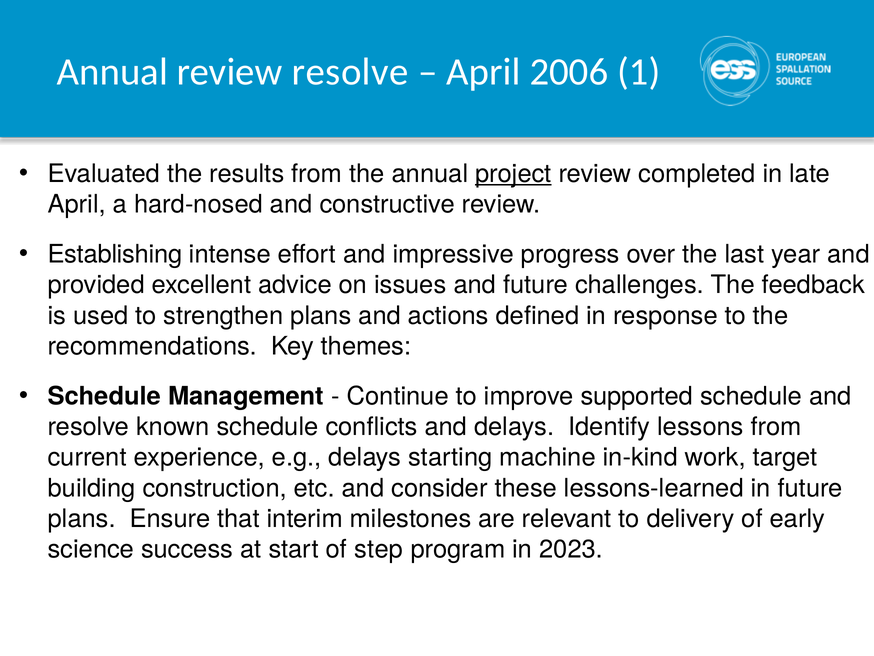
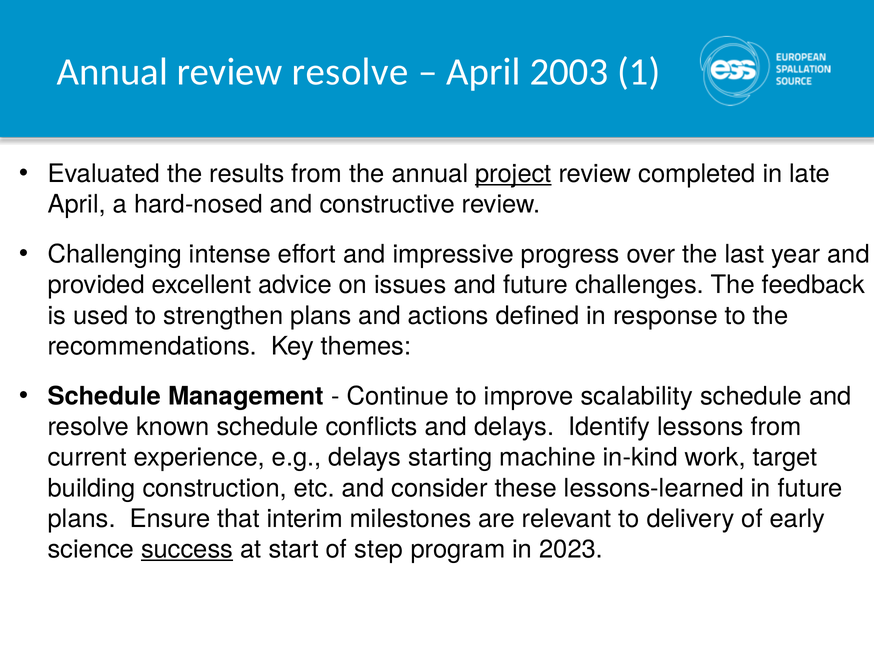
2006: 2006 -> 2003 (569, 72)
Establishing: Establishing -> Challenging (115, 254)
supported: supported -> scalability (637, 396)
success underline: none -> present (187, 549)
